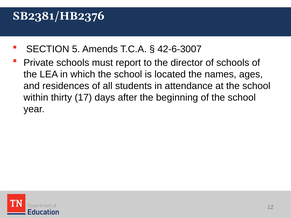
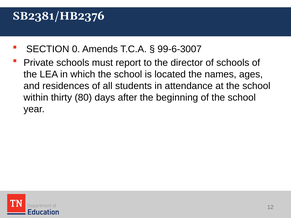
5: 5 -> 0 (76, 49)
42-6-3007: 42-6-3007 -> 99-6-3007 (180, 49)
17: 17 -> 80 (83, 98)
